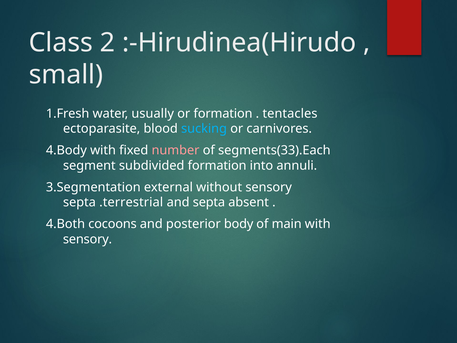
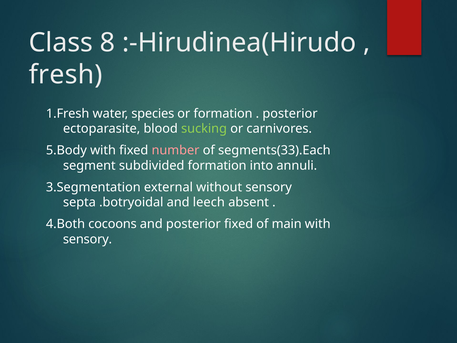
2: 2 -> 8 (108, 43)
small: small -> fresh (66, 75)
usually: usually -> species (153, 113)
tentacles: tentacles -> posterior (290, 113)
sucking colour: light blue -> light green (204, 129)
4.Body: 4.Body -> 5.Body (66, 150)
.terrestrial: .terrestrial -> .botryoidal (131, 202)
and septa: septa -> leech (209, 202)
posterior body: body -> fixed (239, 224)
